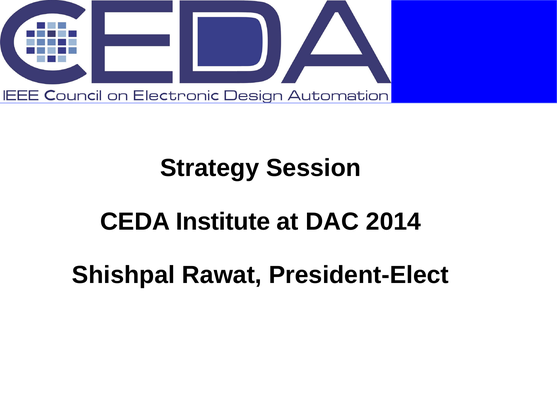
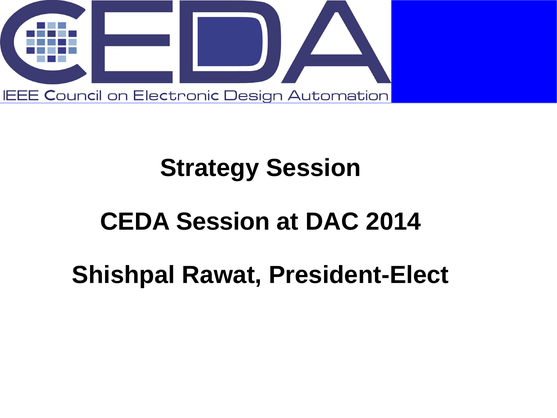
CEDA Institute: Institute -> Session (223, 221)
